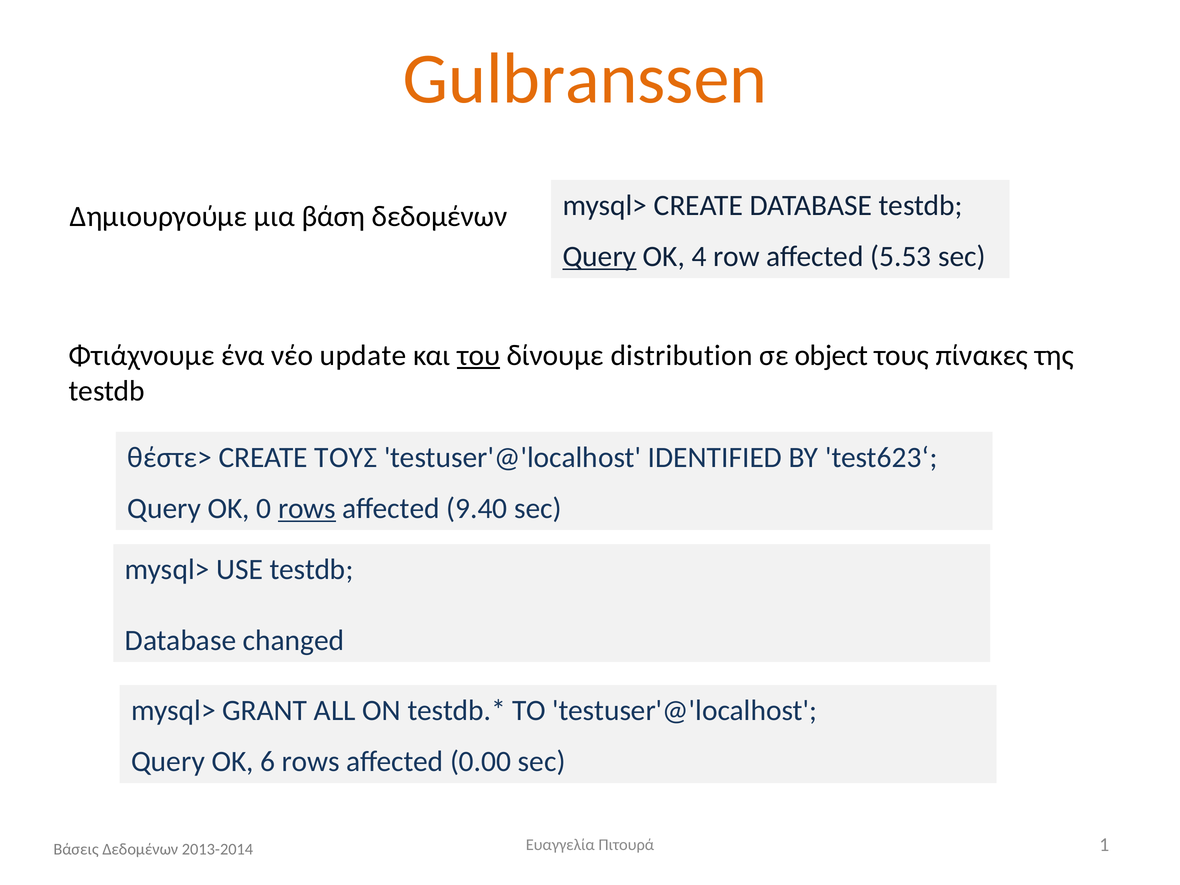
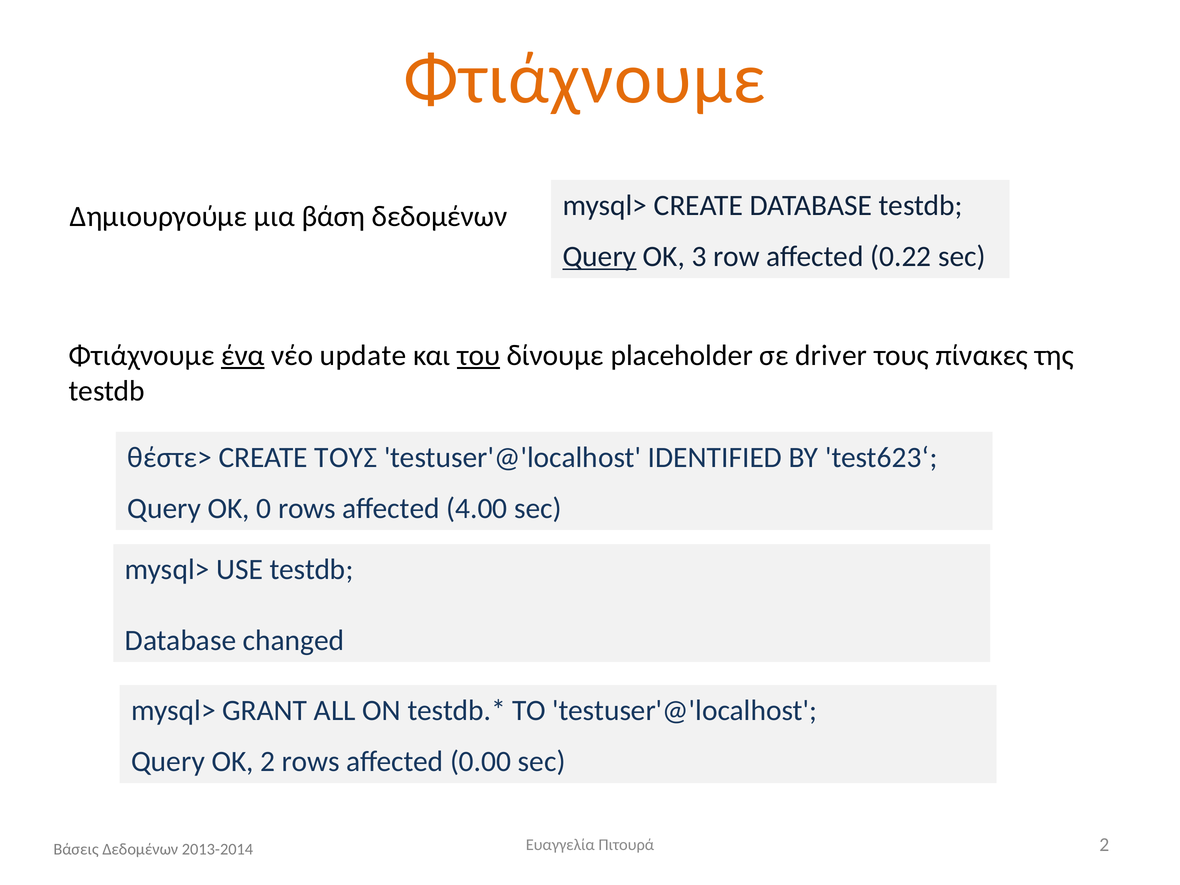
Gulbranssen: Gulbranssen -> Φτιάχνουμε (585, 79)
4: 4 -> 3 (699, 257)
5.53: 5.53 -> 0.22 (901, 257)
ένα underline: none -> present (243, 355)
distribution: distribution -> placeholder (682, 355)
object: object -> driver (831, 355)
rows underline: present -> none (307, 508)
9.40: 9.40 -> 4.00 (477, 508)
OK 6: 6 -> 2 (268, 762)
Πιτουρά 1: 1 -> 2 (1104, 845)
